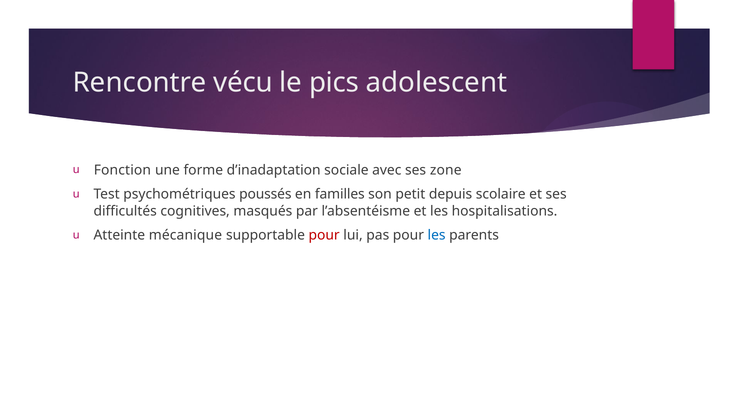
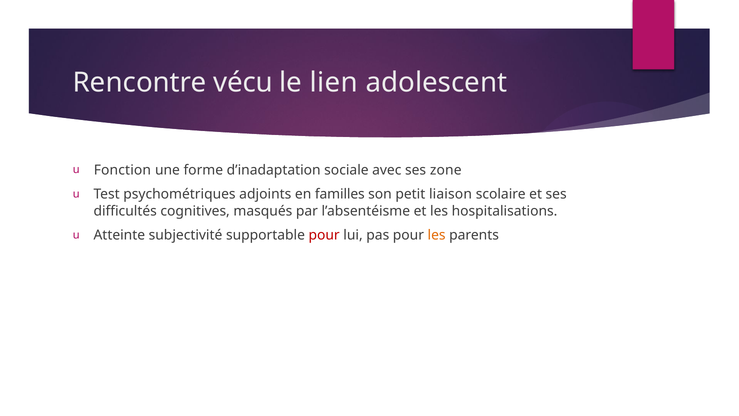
pics: pics -> lien (334, 82)
poussés: poussés -> adjoints (265, 194)
depuis: depuis -> liaison (450, 194)
mécanique: mécanique -> subjectivité (186, 235)
les colour: blue -> orange (437, 235)
